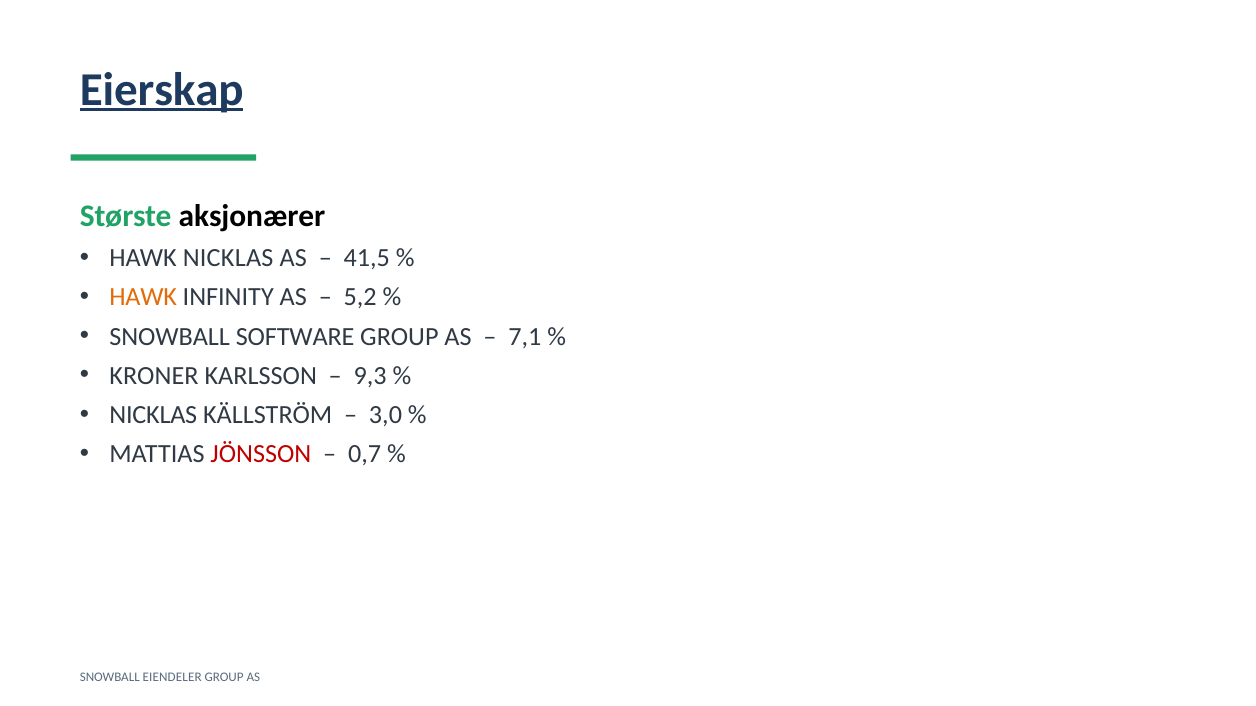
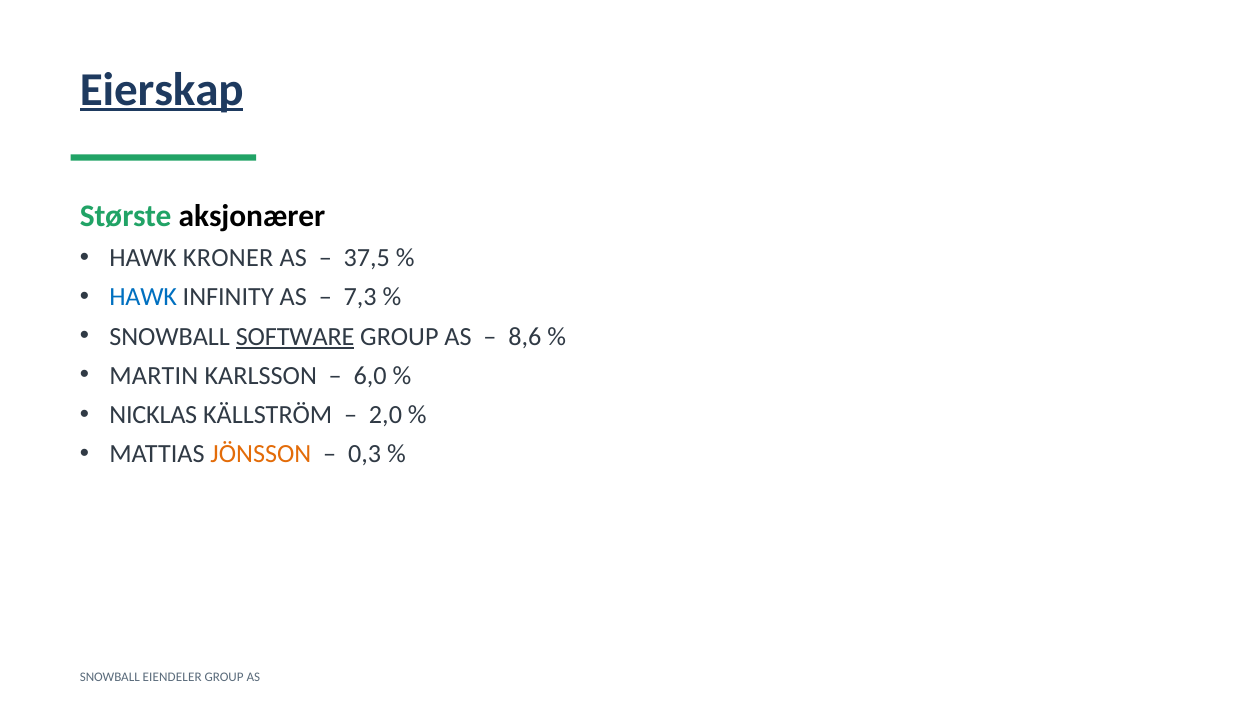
HAWK NICKLAS: NICKLAS -> KRONER (228, 258)
41,5: 41,5 -> 37,5 (367, 258)
HAWK colour: orange -> blue (143, 298)
5,2: 5,2 -> 7,3 (360, 298)
SOFTWARE underline: none -> present (295, 337)
7,1: 7,1 -> 8,6 (525, 337)
KRONER: KRONER -> MARTIN (154, 376)
9,3: 9,3 -> 6,0 (370, 376)
3,0: 3,0 -> 2,0 (385, 415)
JÖNSSON colour: red -> orange (261, 455)
0,7: 0,7 -> 0,3 (365, 455)
